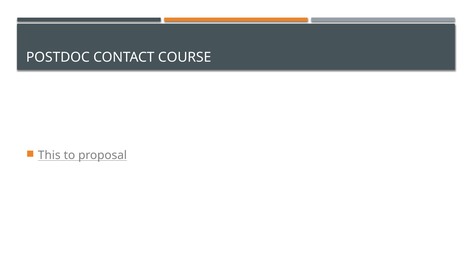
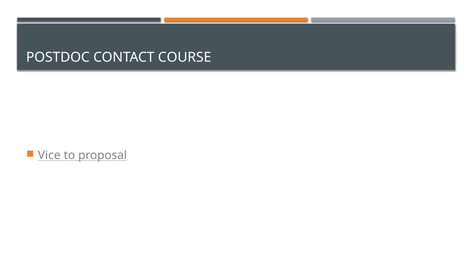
This: This -> Vice (49, 155)
